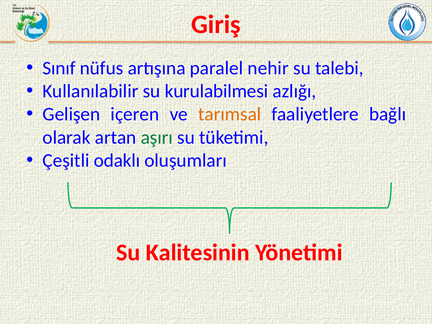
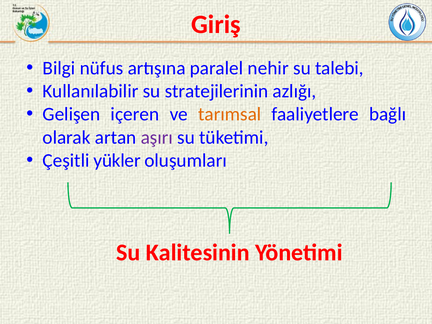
Sınıf: Sınıf -> Bilgi (59, 68)
kurulabilmesi: kurulabilmesi -> stratejilerinin (216, 91)
aşırı colour: green -> purple (157, 137)
odaklı: odaklı -> yükler (117, 160)
